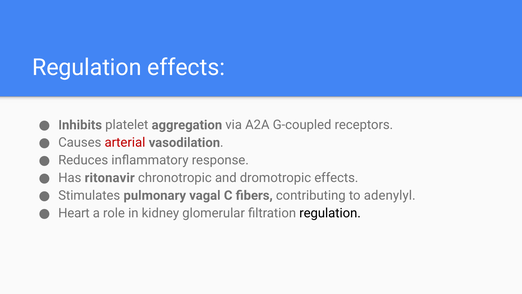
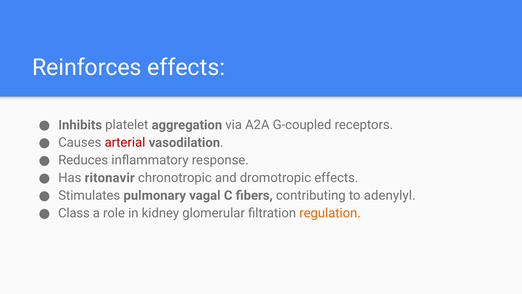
Regulation: Regulation -> Reinforces (87, 67)
Heart: Heart -> Class (74, 213)
regulation colour: black -> orange (330, 213)
